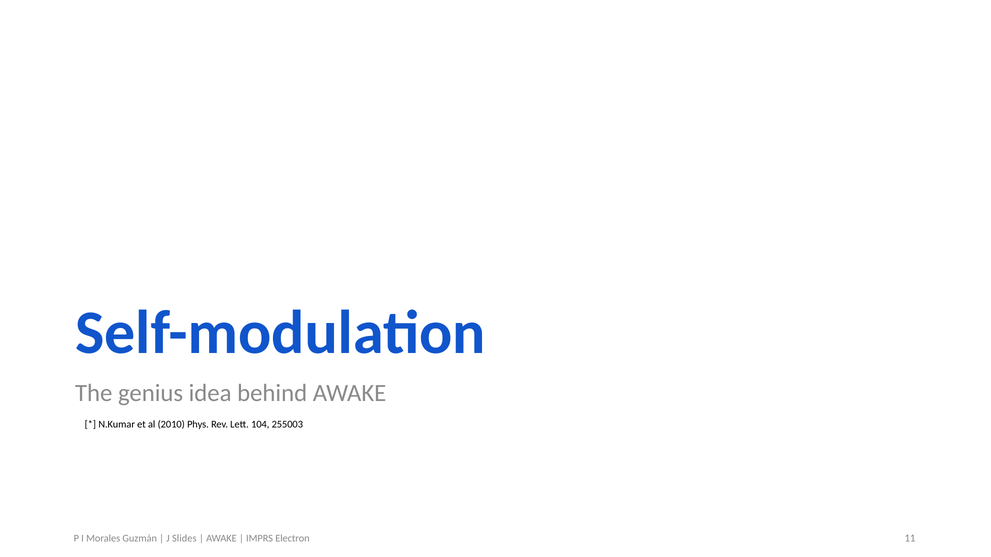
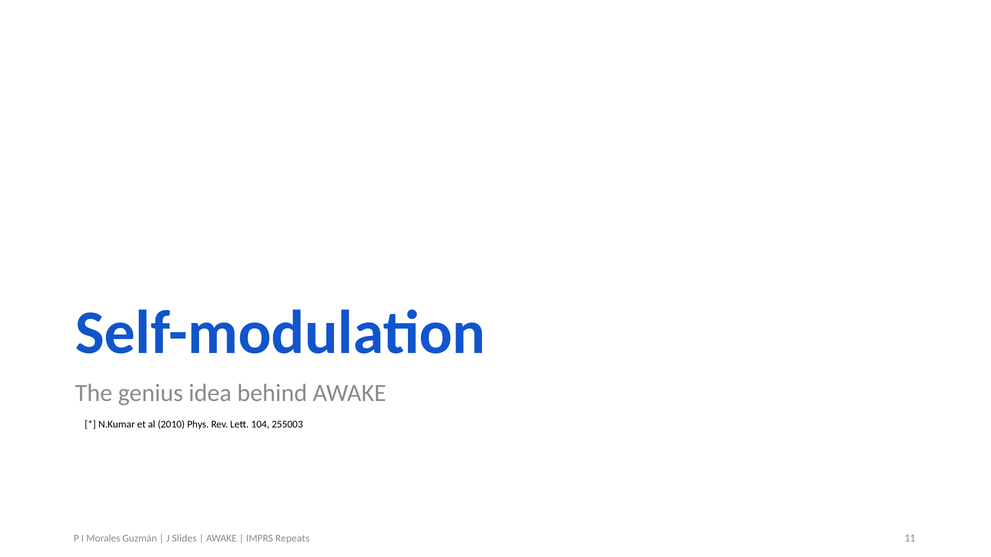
Electron: Electron -> Repeats (292, 539)
